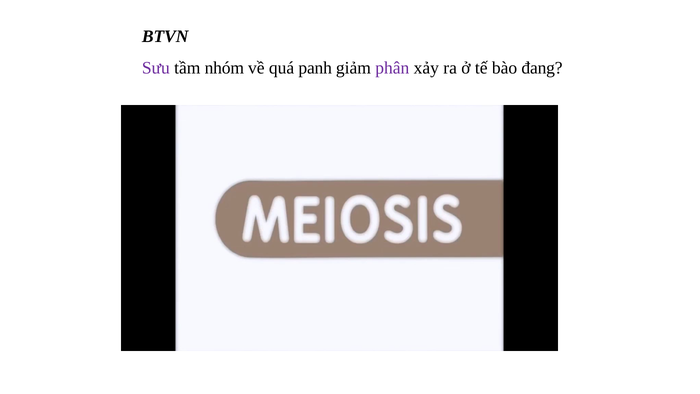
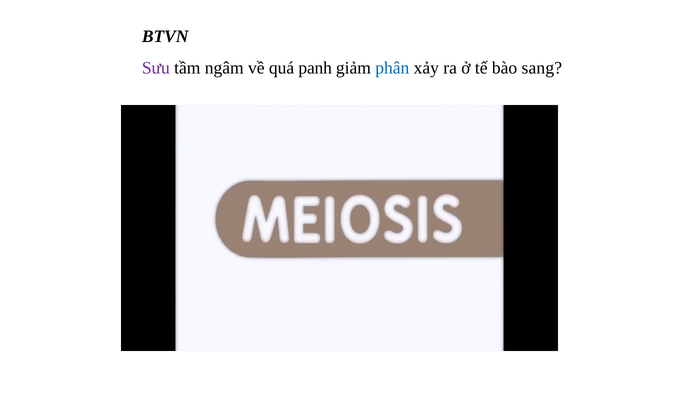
nhóm: nhóm -> ngâm (224, 68)
phân colour: purple -> blue (392, 68)
đang: đang -> sang (542, 68)
